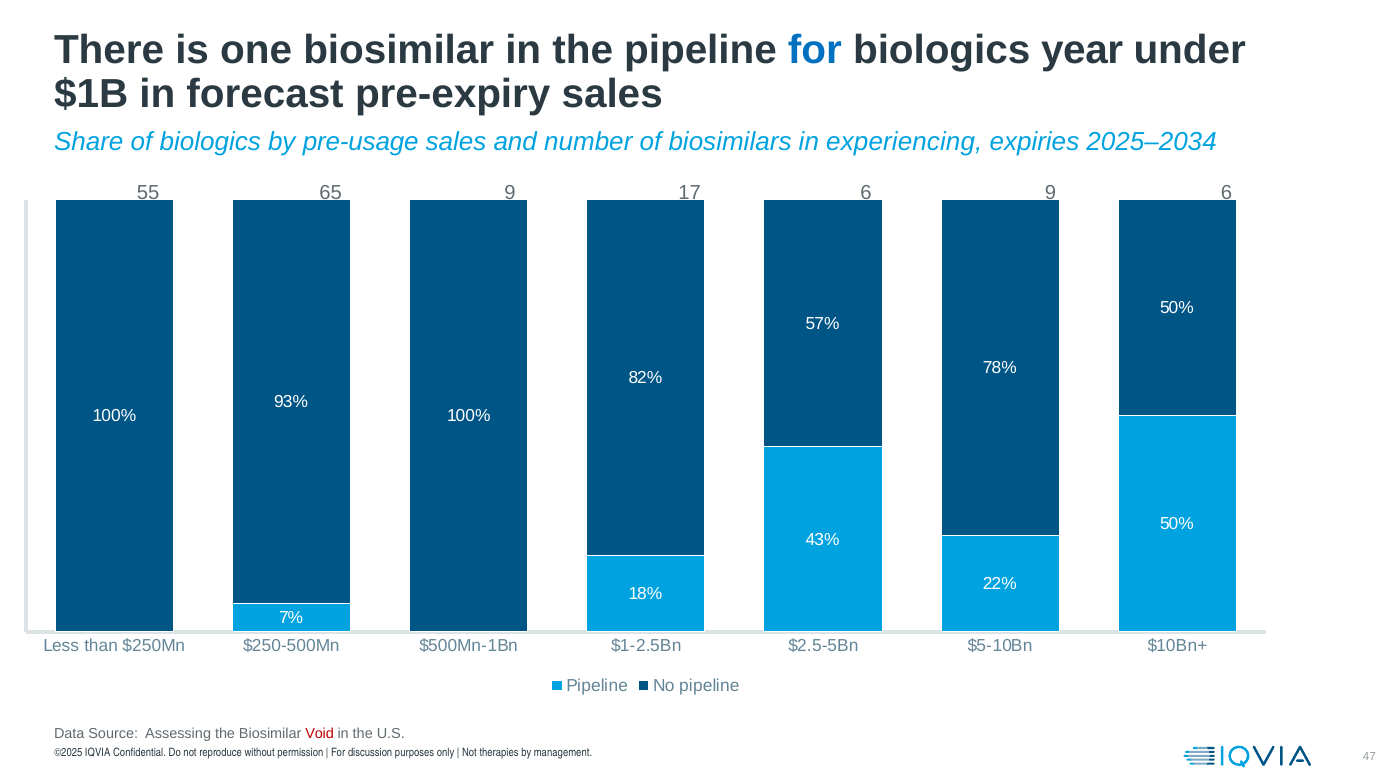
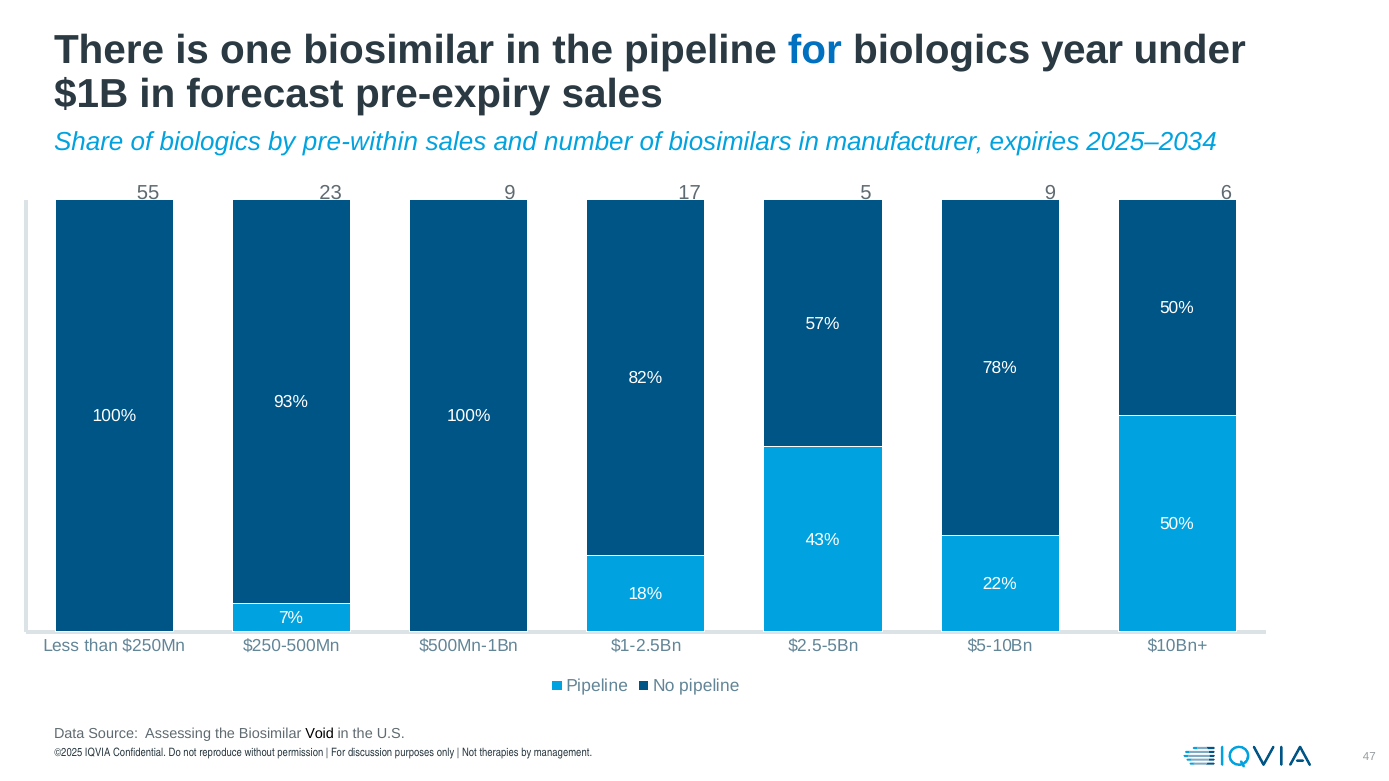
pre-usage: pre-usage -> pre-within (360, 142)
experiencing: experiencing -> manufacturer (904, 142)
65: 65 -> 23 (331, 193)
17 6: 6 -> 5 (866, 193)
Void colour: red -> black (320, 734)
